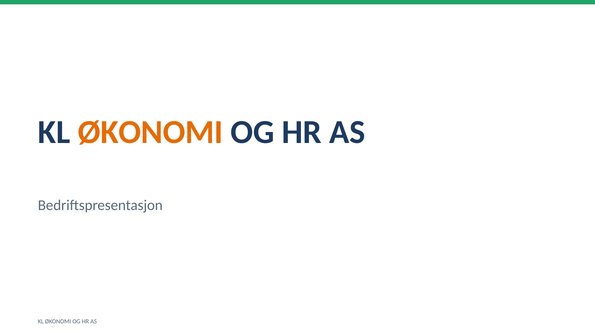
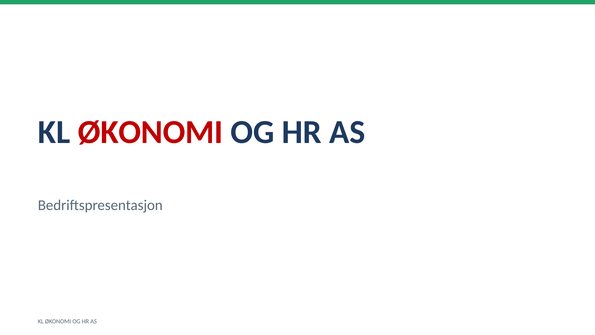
ØKONOMI colour: orange -> red (150, 132)
